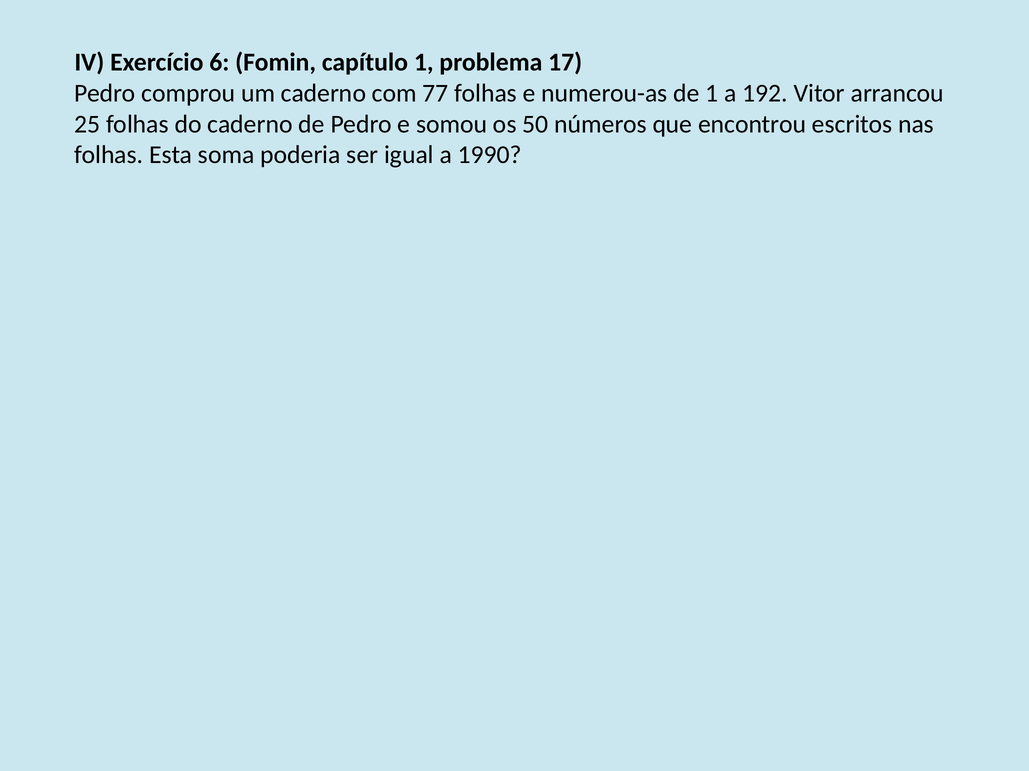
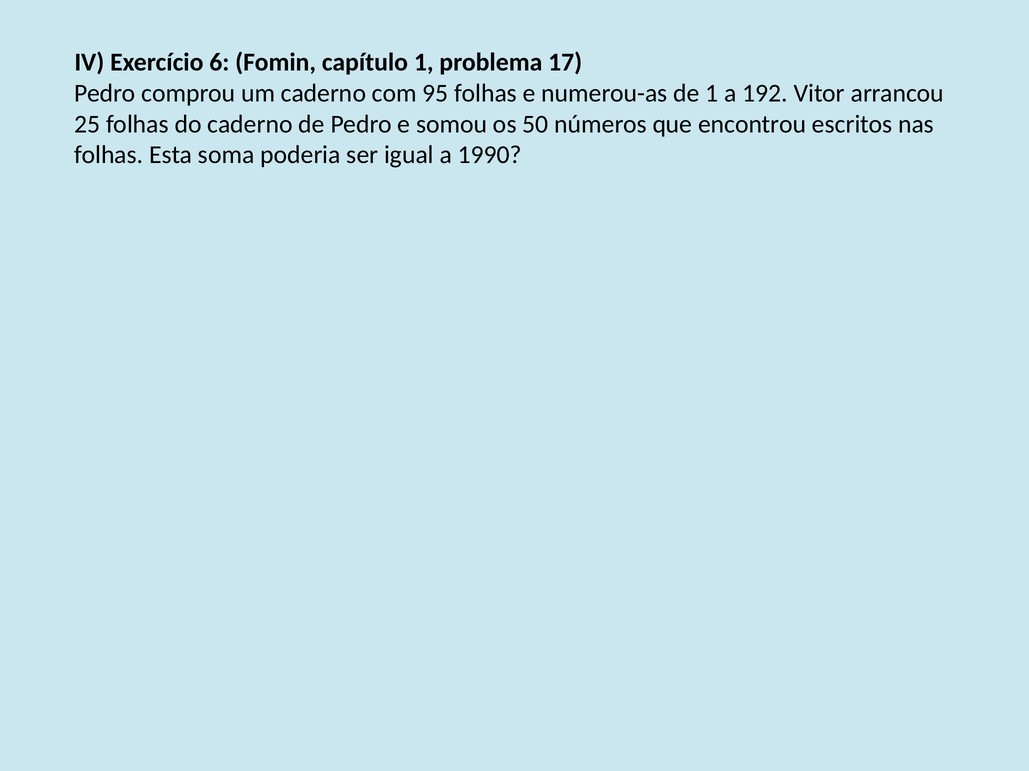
77: 77 -> 95 (435, 93)
